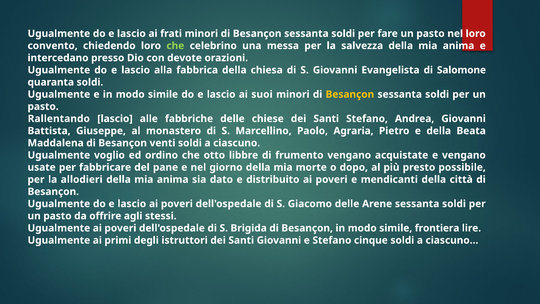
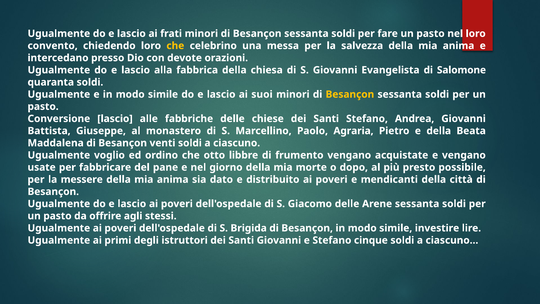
che colour: light green -> yellow (175, 46)
Rallentando: Rallentando -> Conversione (59, 119)
allodieri: allodieri -> messere (82, 179)
frontiera: frontiera -> investire (437, 228)
